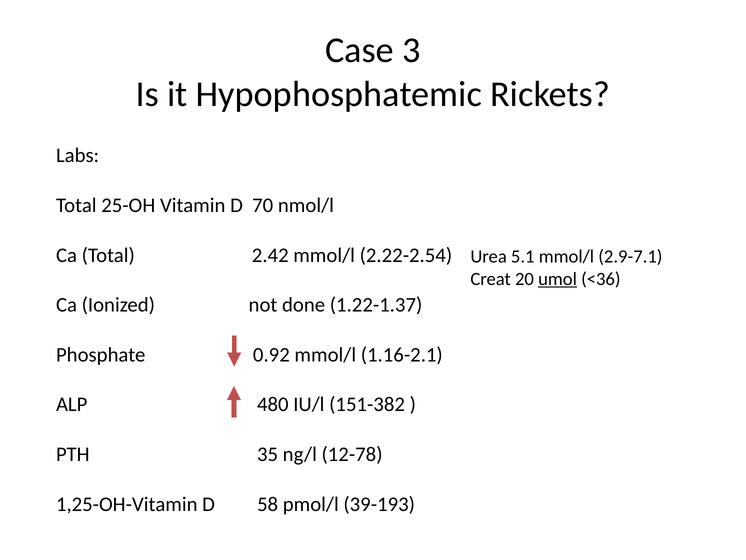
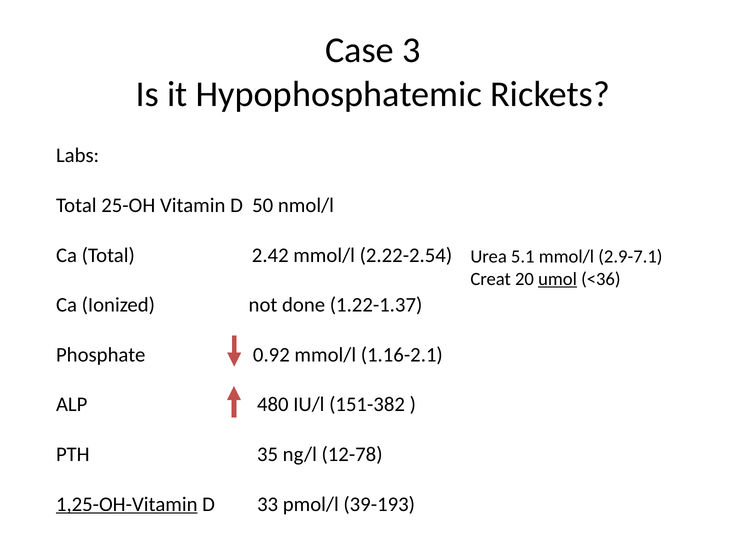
70: 70 -> 50 (263, 205)
1,25-OH-Vitamin underline: none -> present (127, 504)
58: 58 -> 33 (268, 504)
